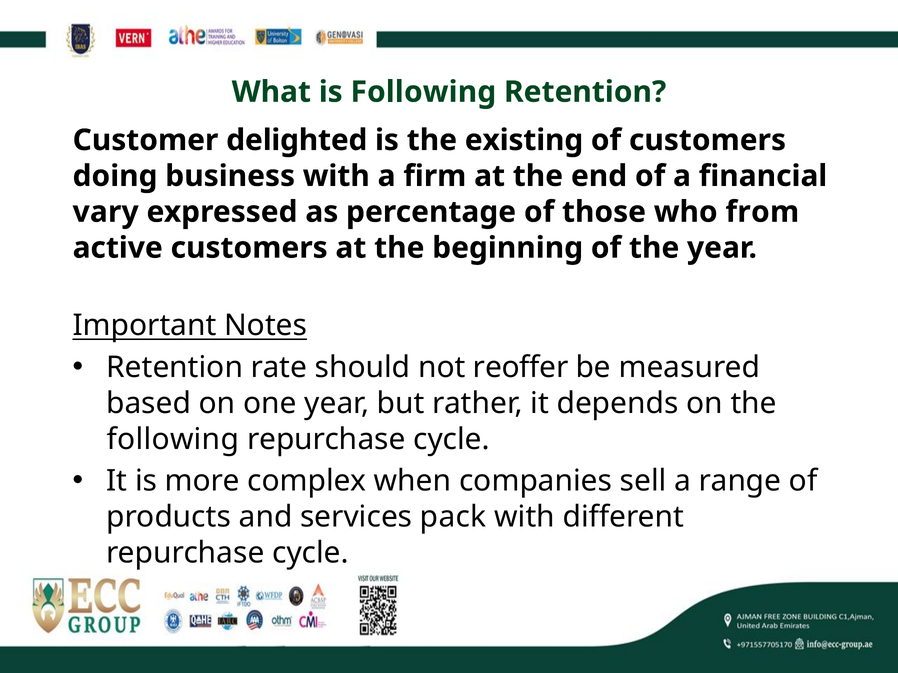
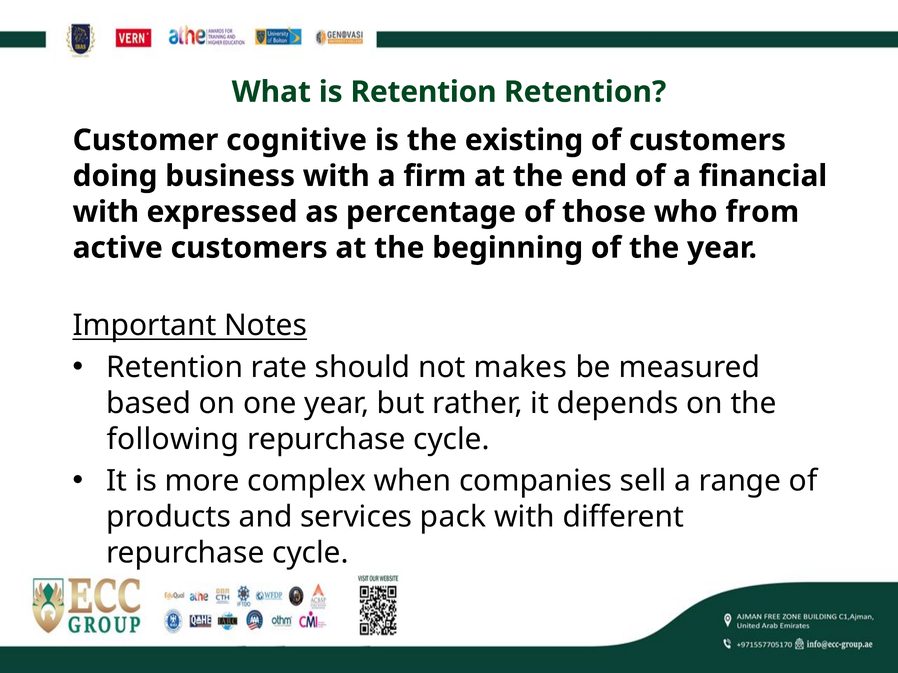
is Following: Following -> Retention (424, 92)
delighted: delighted -> cognitive (297, 140)
vary: vary -> with (106, 212)
reoffer: reoffer -> makes (520, 368)
